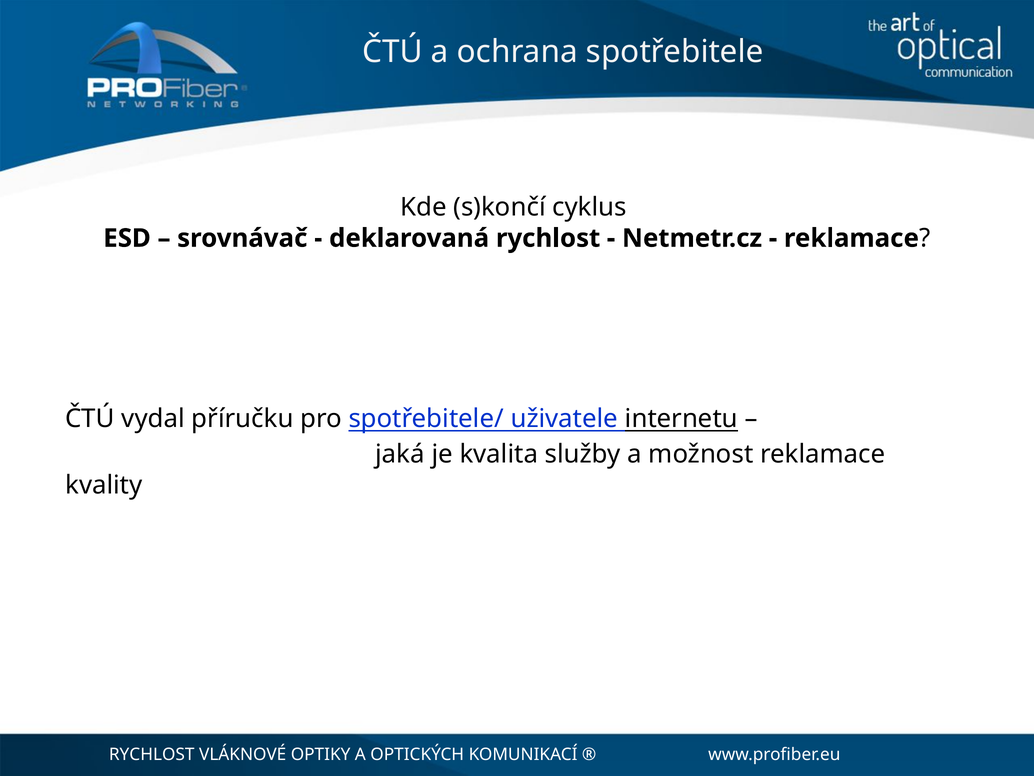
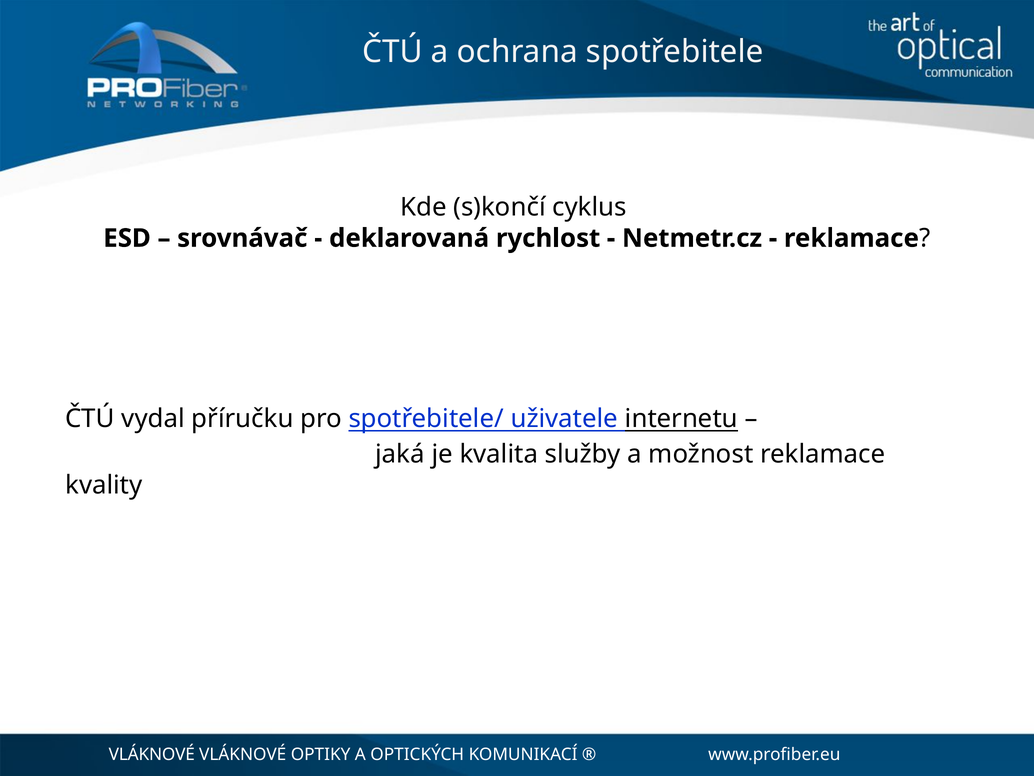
RYCHLOST: RYCHLOST -> VLÁKNOVÉ (152, 754)
